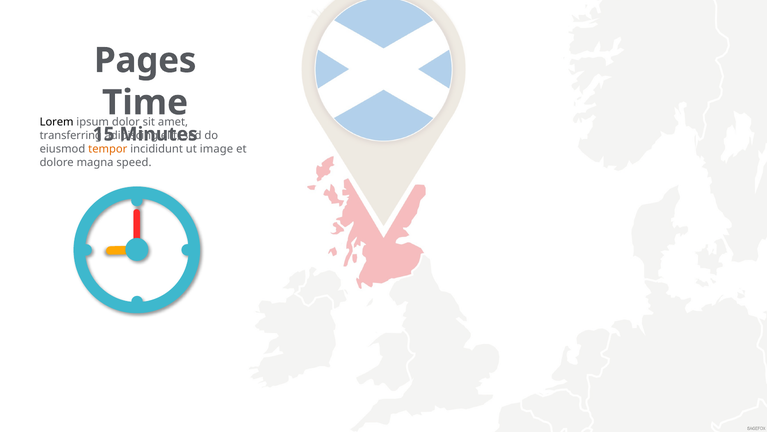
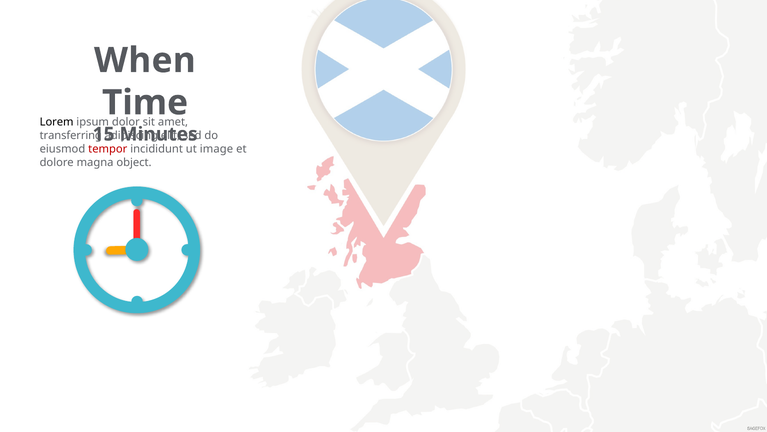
Pages: Pages -> When (145, 60)
tempor colour: orange -> red (108, 149)
speed: speed -> object (134, 162)
